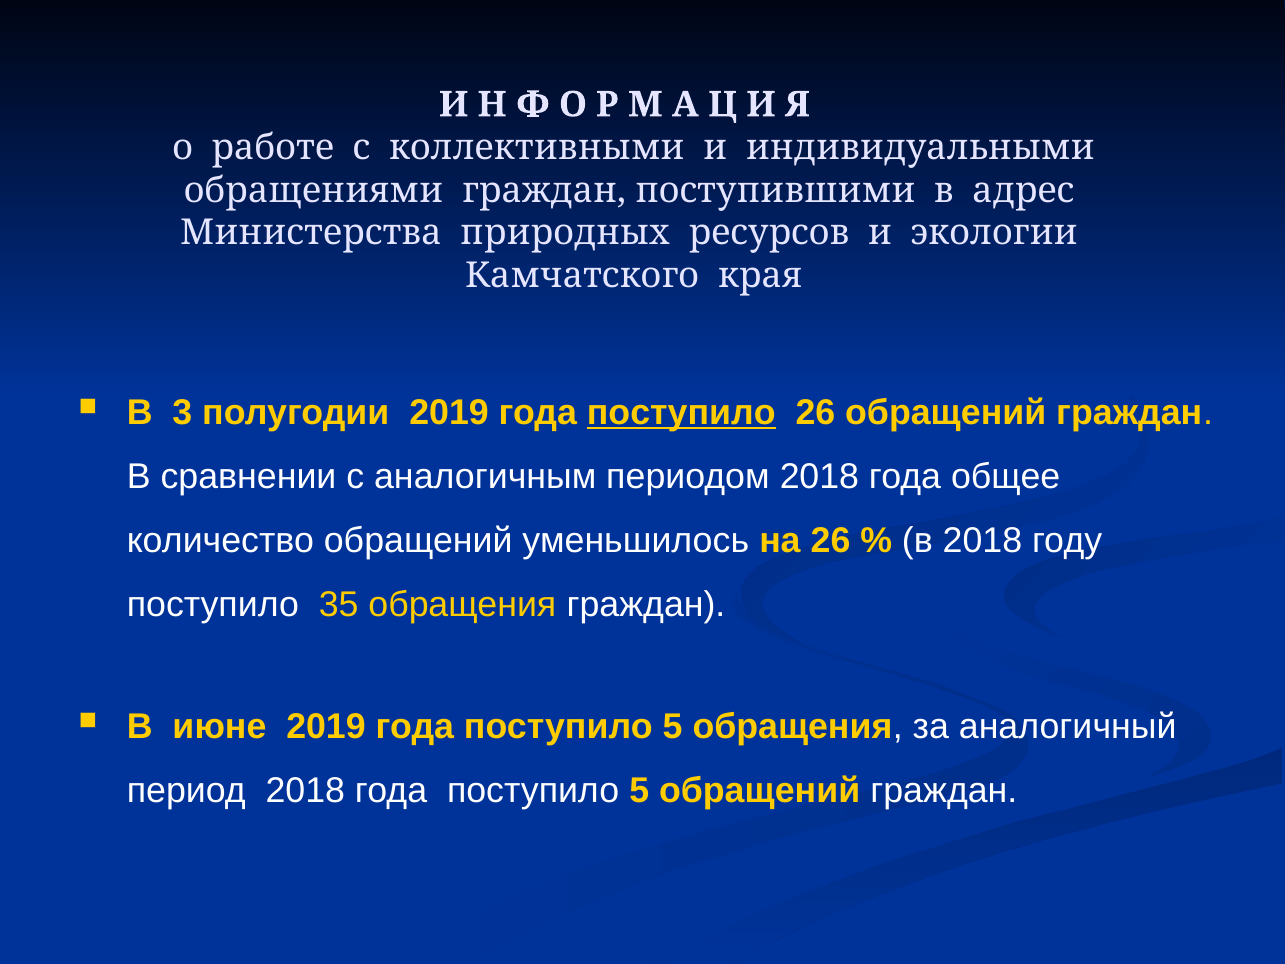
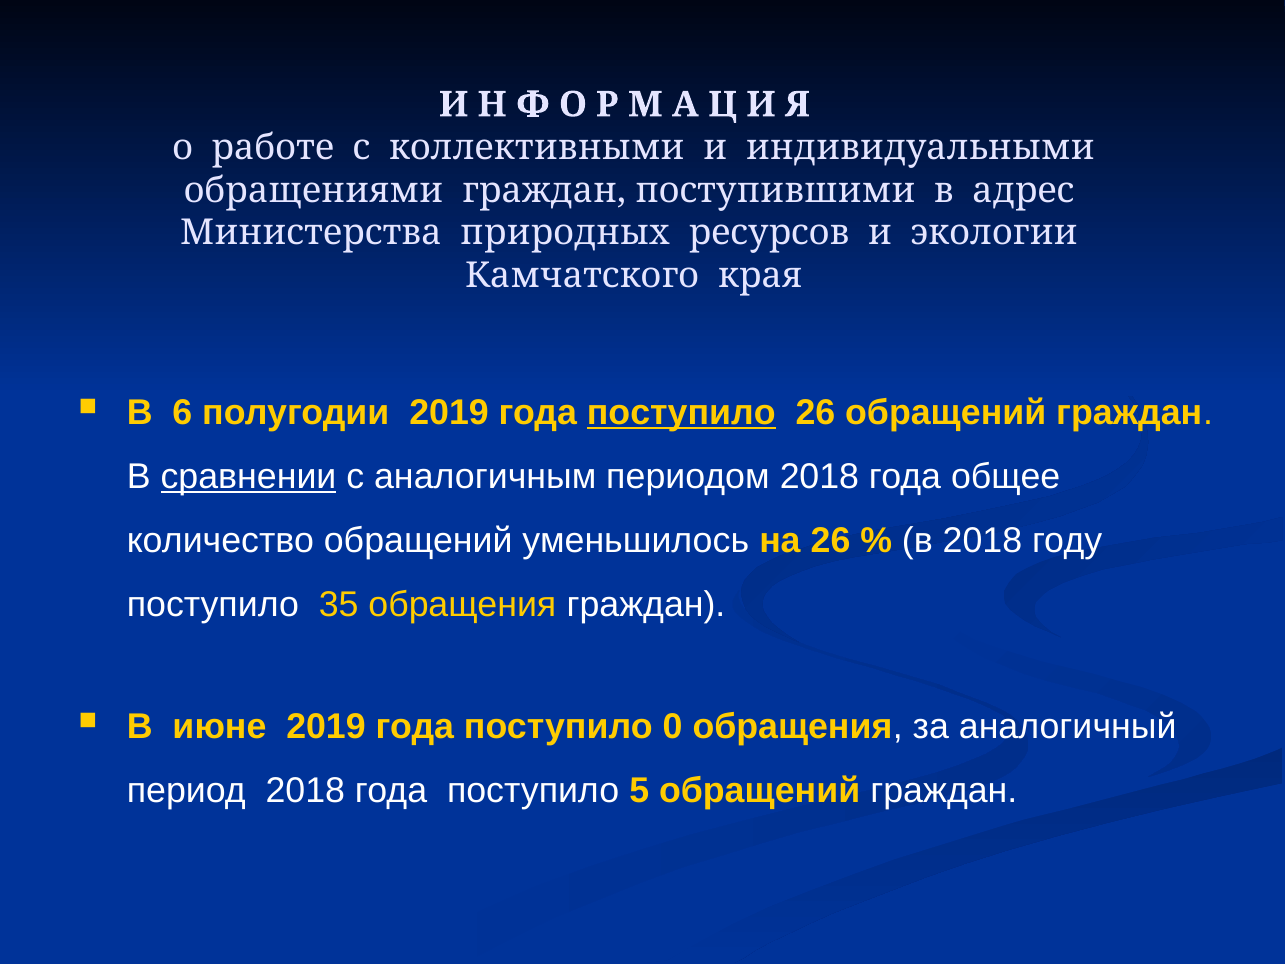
3: 3 -> 6 (182, 412)
сравнении underline: none -> present (248, 477)
2019 года поступило 5: 5 -> 0 (673, 726)
